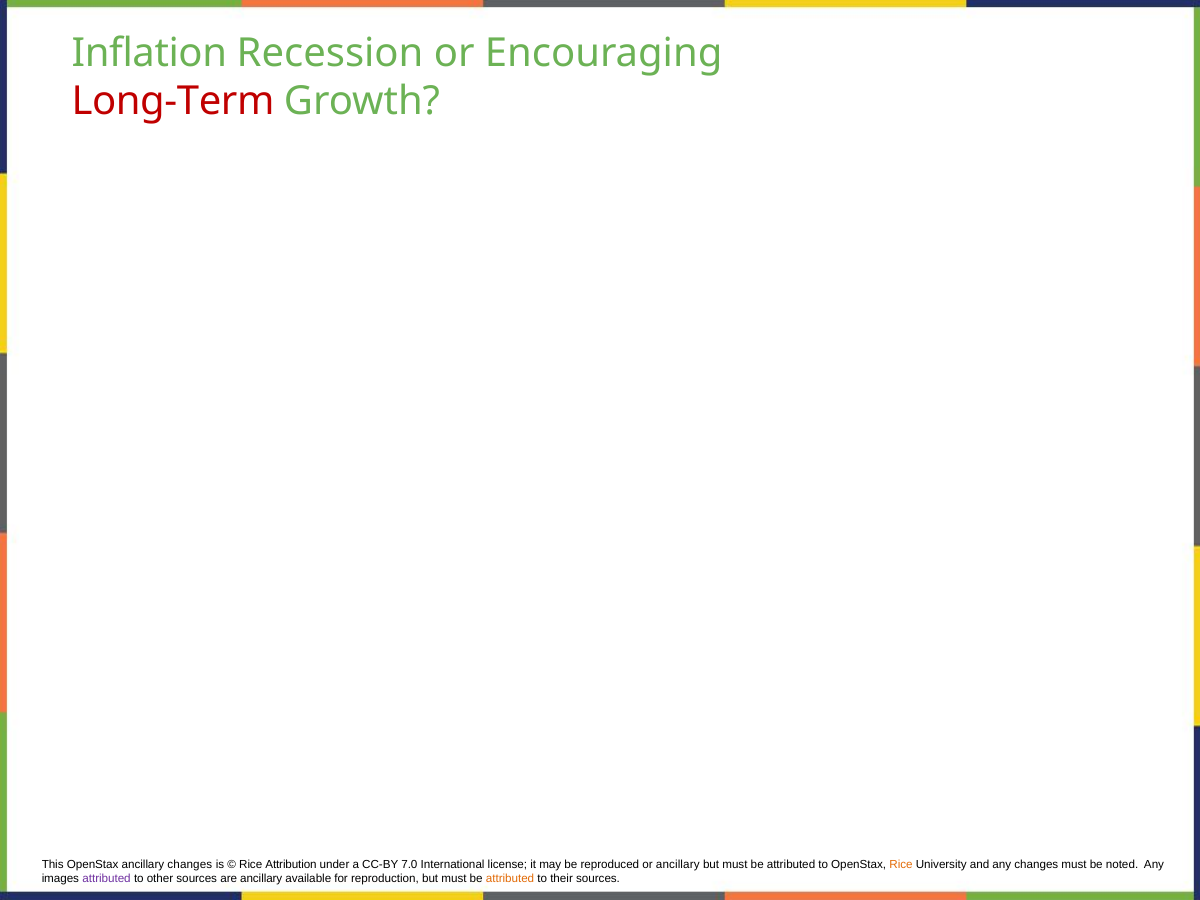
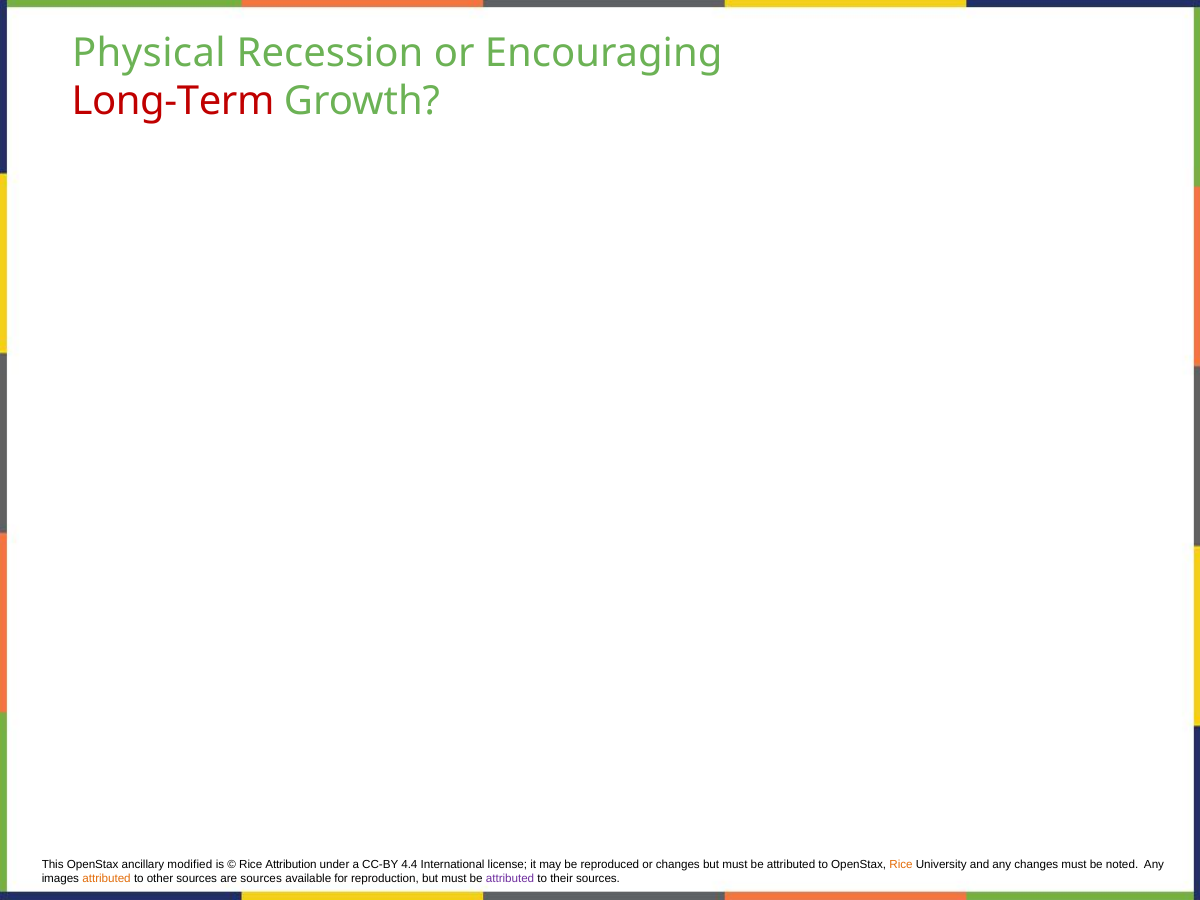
Inflation: Inflation -> Physical (149, 54)
ancillary changes: changes -> modified (190, 864)
7.0: 7.0 -> 4.4 (409, 864)
or ancillary: ancillary -> changes (678, 864)
attributed colour: purple -> orange (107, 878)
are ancillary: ancillary -> sources (261, 878)
attributed colour: orange -> purple (510, 878)
